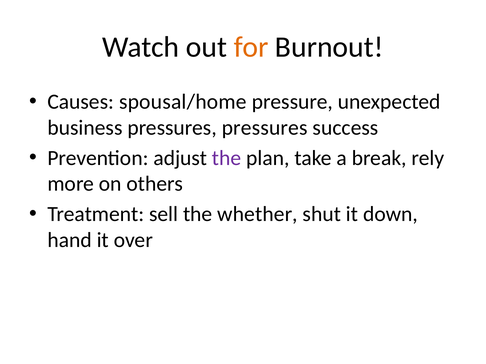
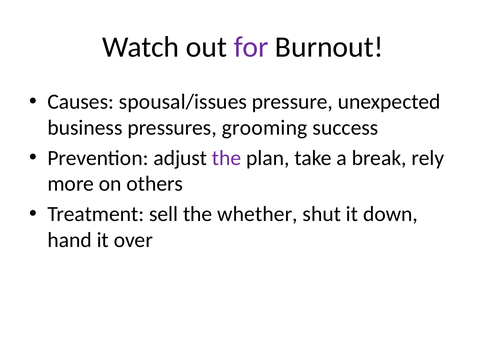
for colour: orange -> purple (251, 47)
spousal/home: spousal/home -> spousal/issues (183, 102)
pressures pressures: pressures -> grooming (265, 128)
